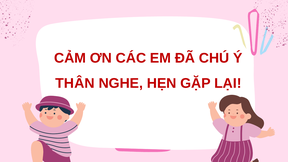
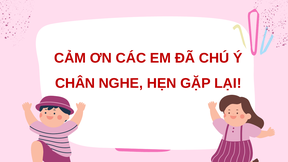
THÂN: THÂN -> CHÂN (75, 83)
